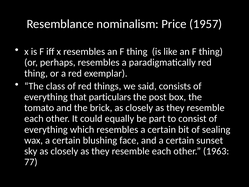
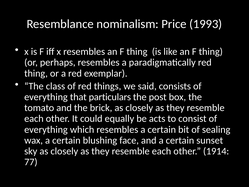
1957: 1957 -> 1993 (206, 24)
part: part -> acts (157, 119)
1963: 1963 -> 1914 (216, 151)
